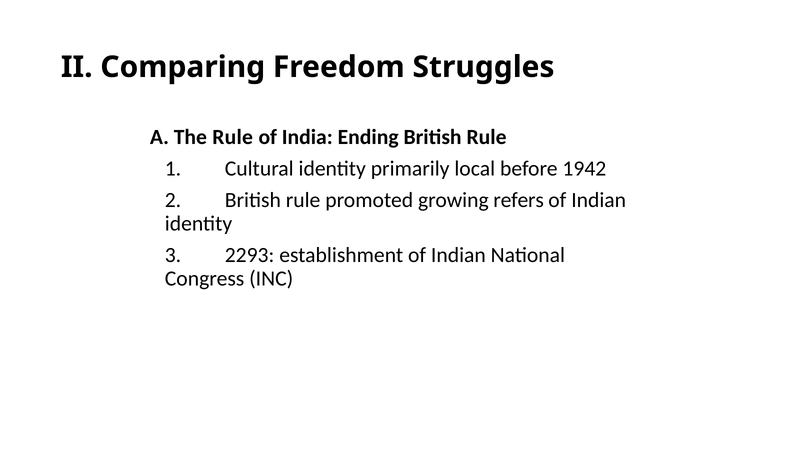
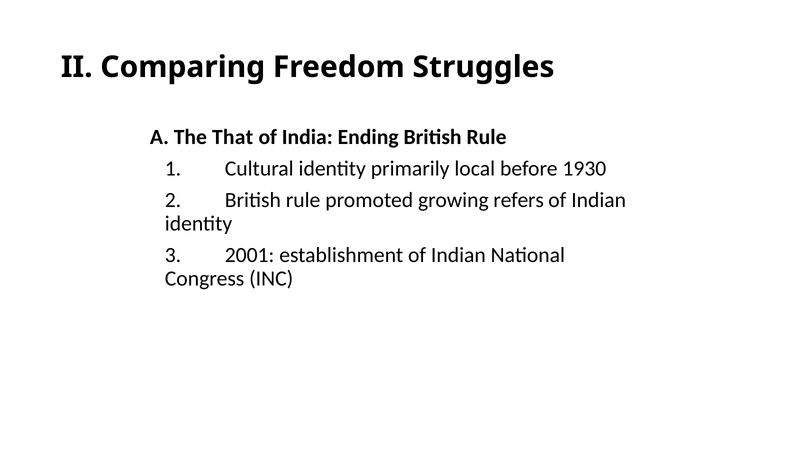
The Rule: Rule -> That (233, 137)
1942: 1942 -> 1930 (584, 169)
2293: 2293 -> 2001 (250, 255)
